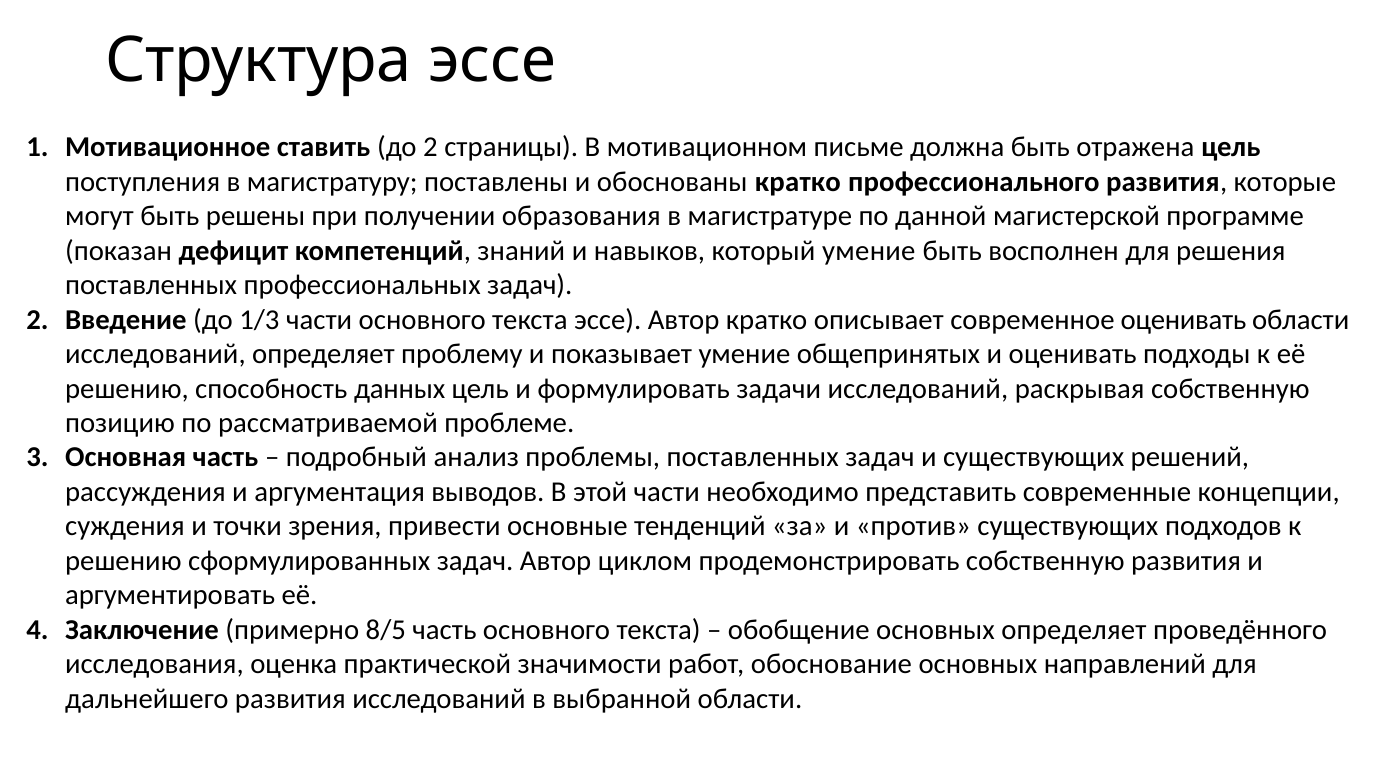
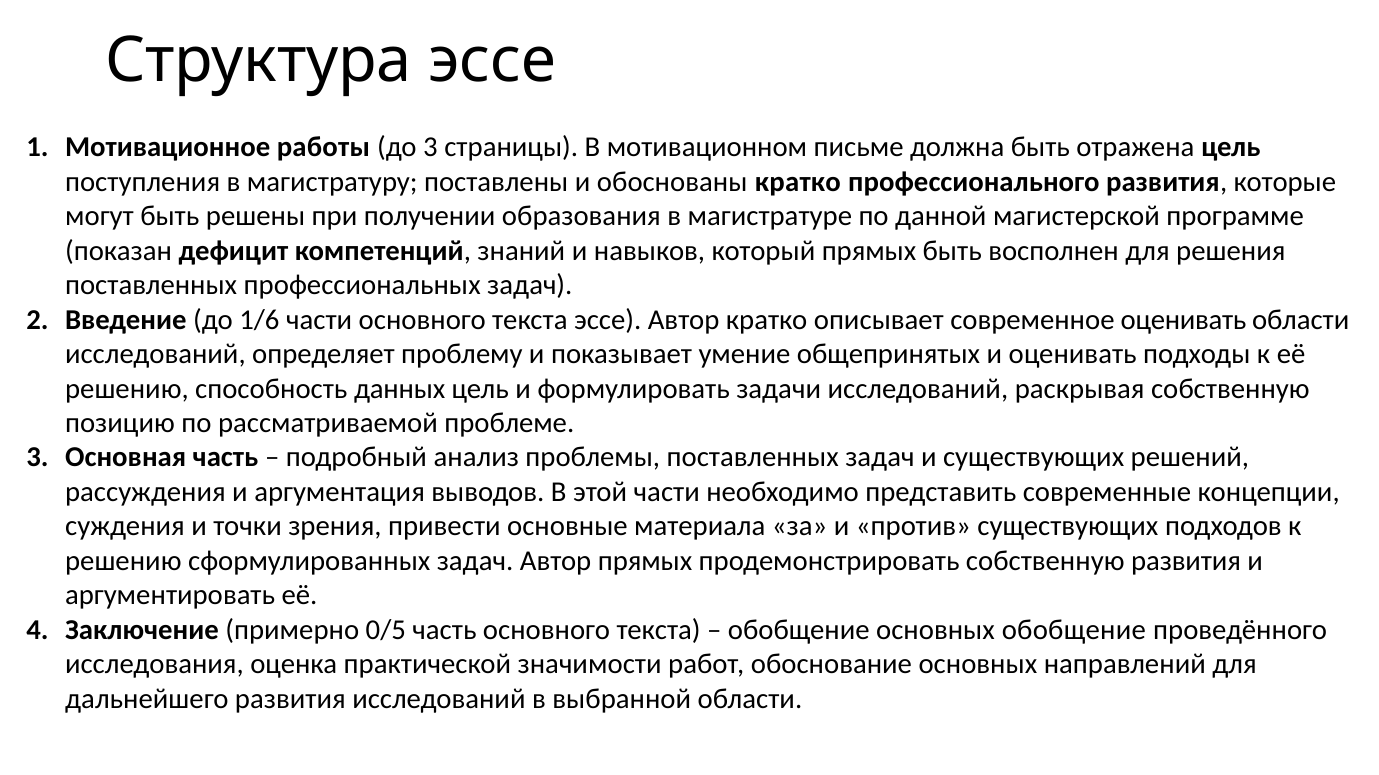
ставить: ставить -> работы (323, 147)
до 2: 2 -> 3 (430, 147)
который умение: умение -> прямых (869, 251)
1/3: 1/3 -> 1/6 (259, 320)
тенденций: тенденций -> материала (700, 527)
Автор циклом: циклом -> прямых (645, 561)
8/5: 8/5 -> 0/5 (386, 630)
основных определяет: определяет -> обобщение (1074, 630)
